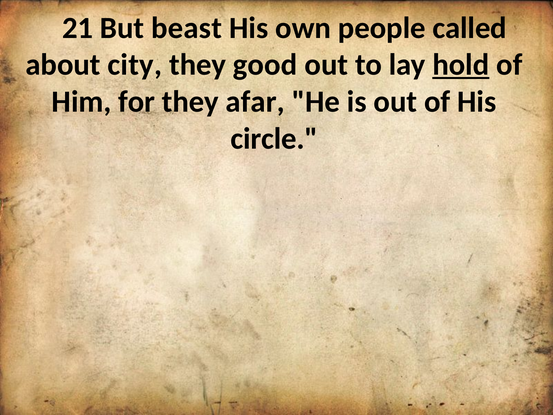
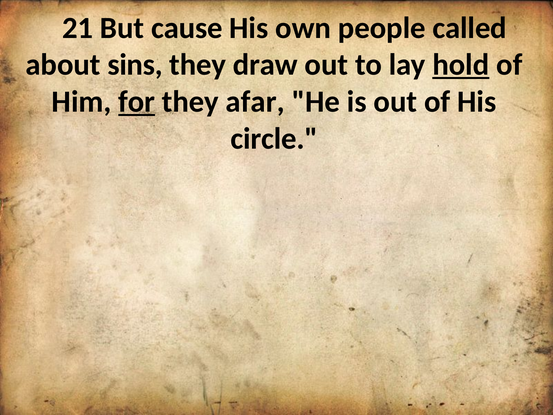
beast: beast -> cause (187, 28)
city: city -> sins (135, 65)
good: good -> draw (265, 65)
for underline: none -> present (137, 102)
